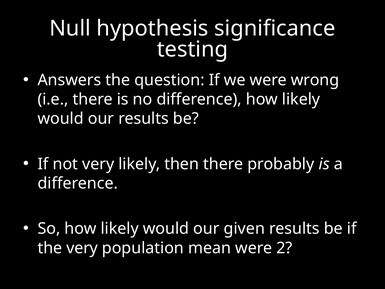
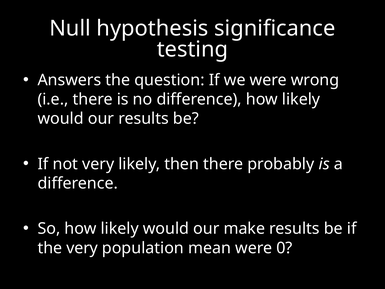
given: given -> make (244, 228)
2: 2 -> 0 (284, 248)
